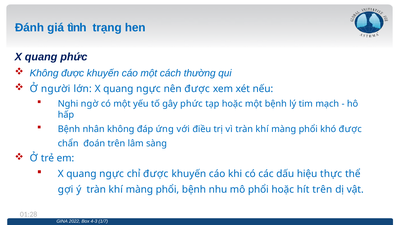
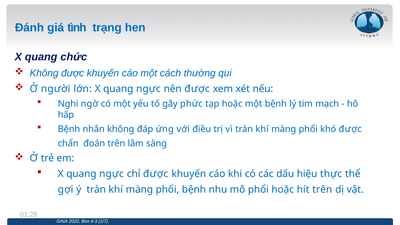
quang phức: phức -> chức (74, 57)
